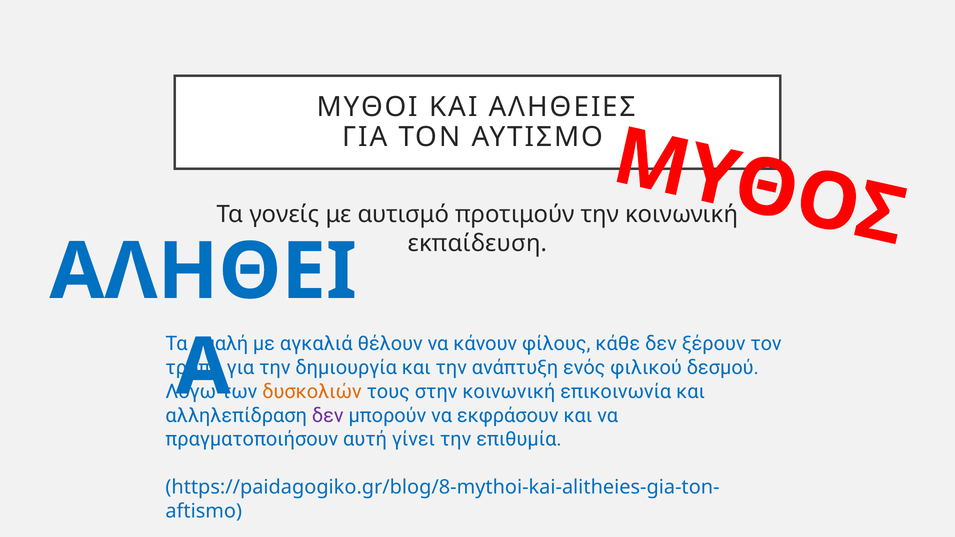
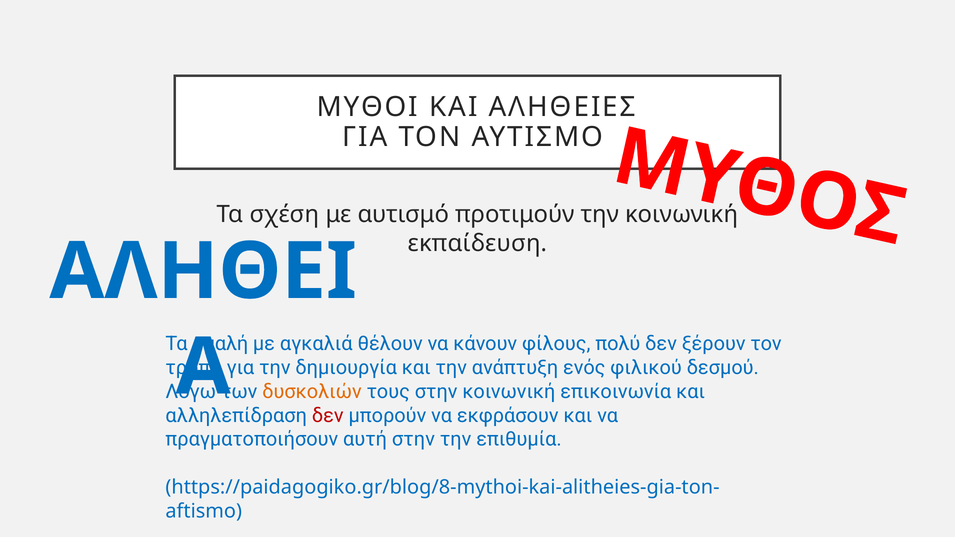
γονείς: γονείς -> σχέση (284, 215)
κάθε: κάθε -> πολύ (618, 344)
δεν colour: purple -> red (328, 416)
αυτή γίνει: γίνει -> στην (413, 440)
